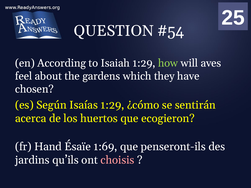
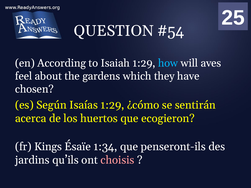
how colour: light green -> light blue (168, 63)
Hand: Hand -> Kings (48, 147)
1:69: 1:69 -> 1:34 (105, 147)
